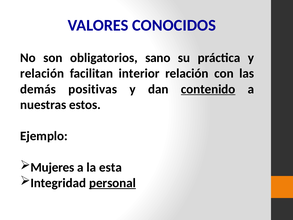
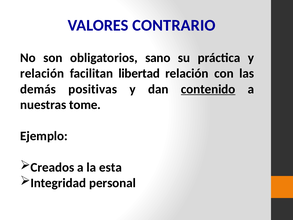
CONOCIDOS: CONOCIDOS -> CONTRARIO (174, 25)
interior: interior -> libertad (139, 73)
estos: estos -> tome (85, 105)
Mujeres: Mujeres -> Creados (52, 167)
personal underline: present -> none (113, 183)
